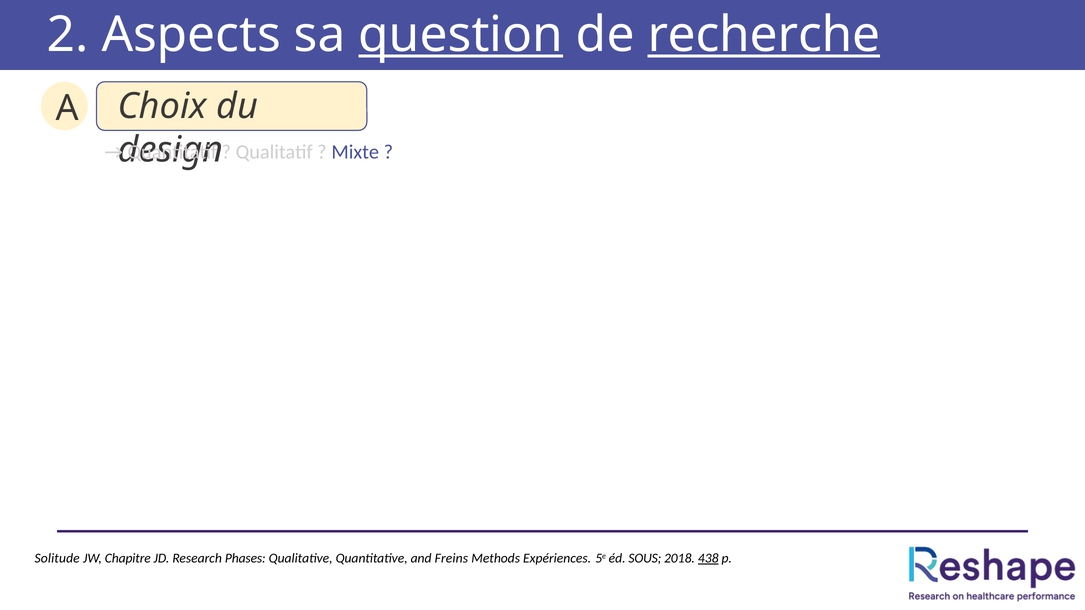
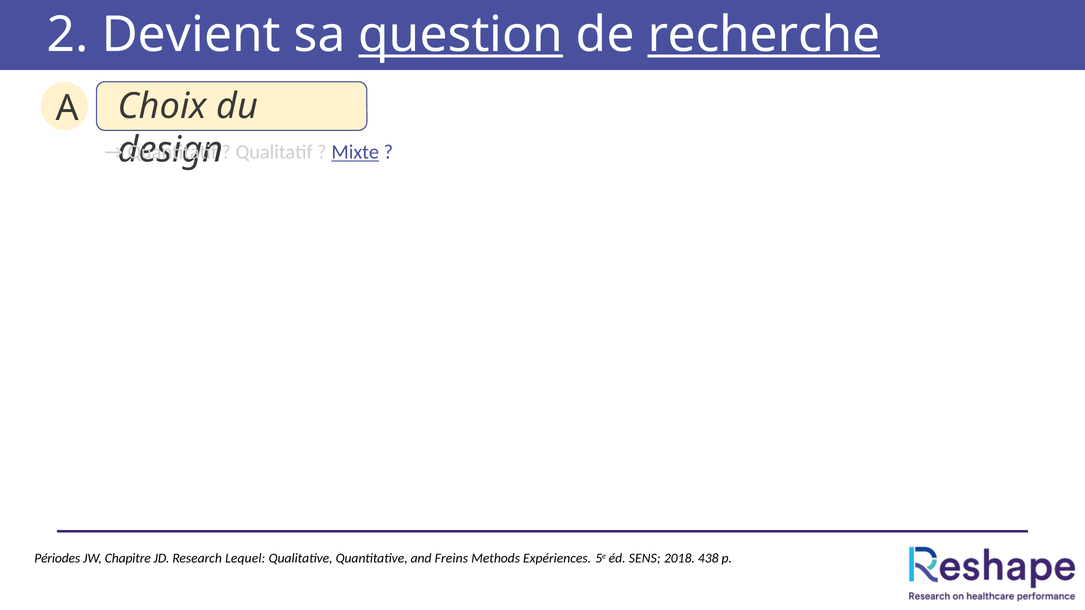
Aspects: Aspects -> Devient (191, 35)
Mixte underline: none -> present (355, 152)
Solitude: Solitude -> Périodes (57, 559)
Phases: Phases -> Lequel (245, 559)
SOUS: SOUS -> SENS (645, 559)
438 underline: present -> none (708, 559)
